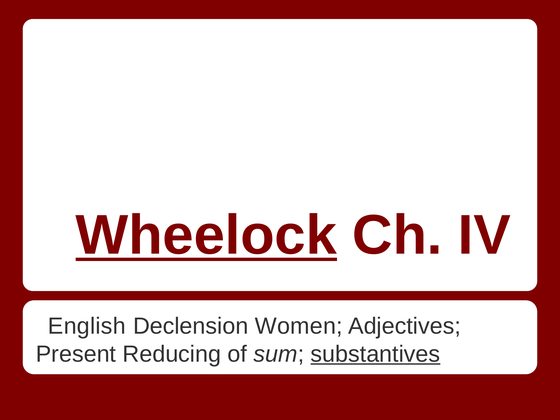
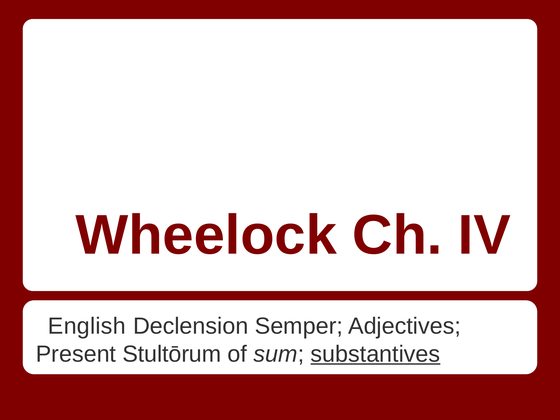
Wheelock underline: present -> none (206, 235)
Women: Women -> Semper (299, 326)
Reducing: Reducing -> Stultōrum (172, 354)
